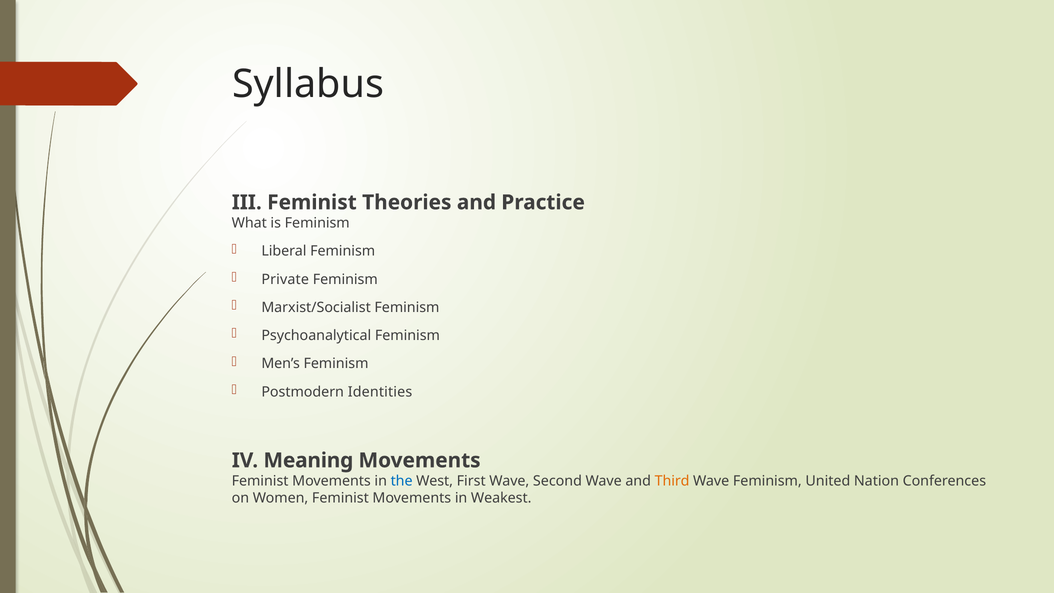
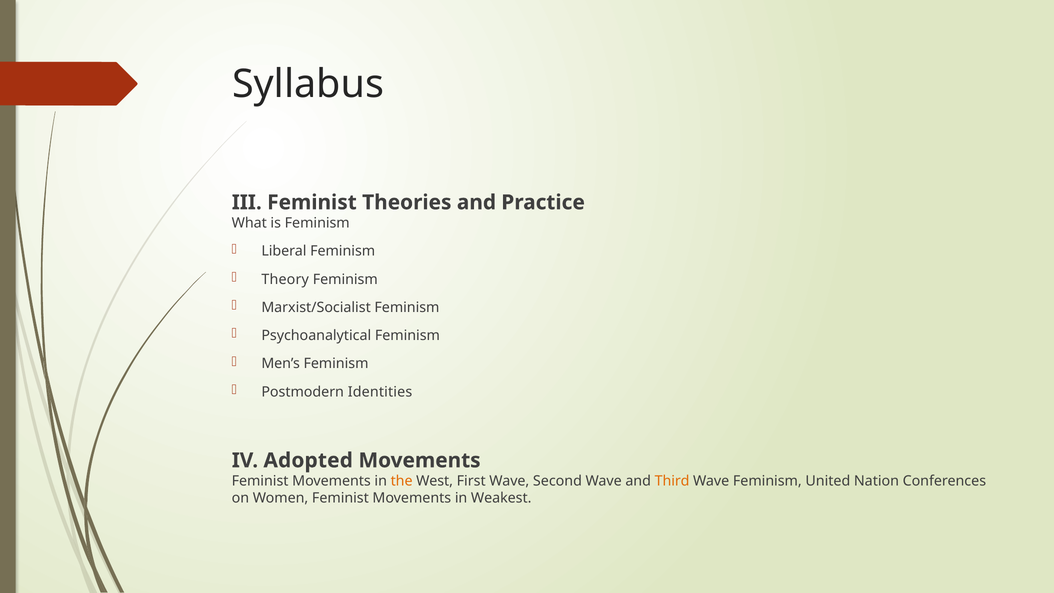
Private: Private -> Theory (285, 279)
Meaning: Meaning -> Adopted (308, 460)
the colour: blue -> orange (402, 481)
